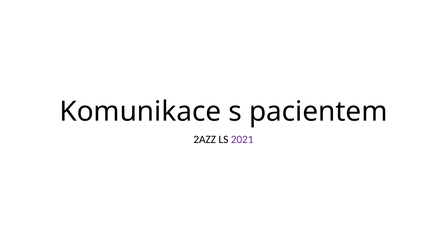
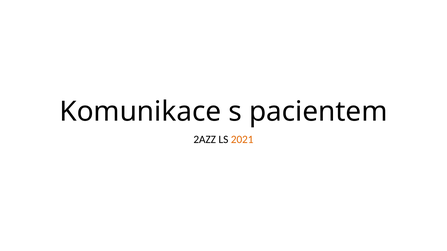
2021 colour: purple -> orange (242, 140)
